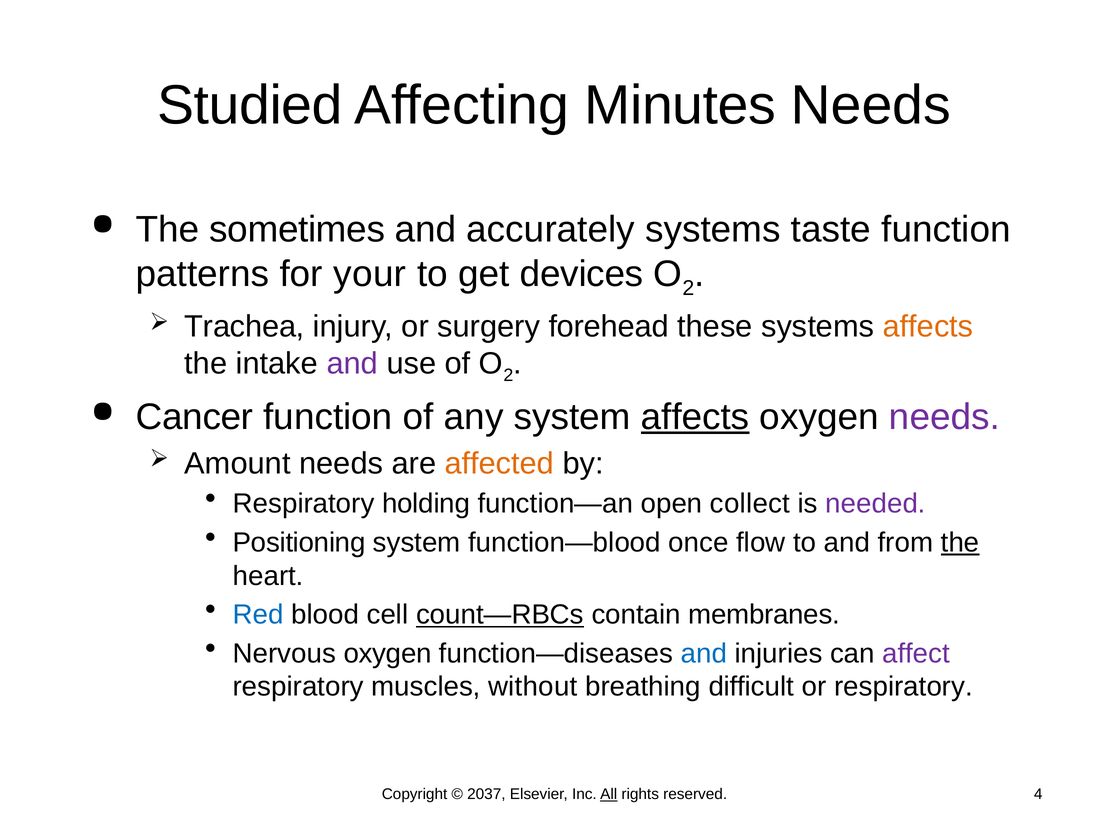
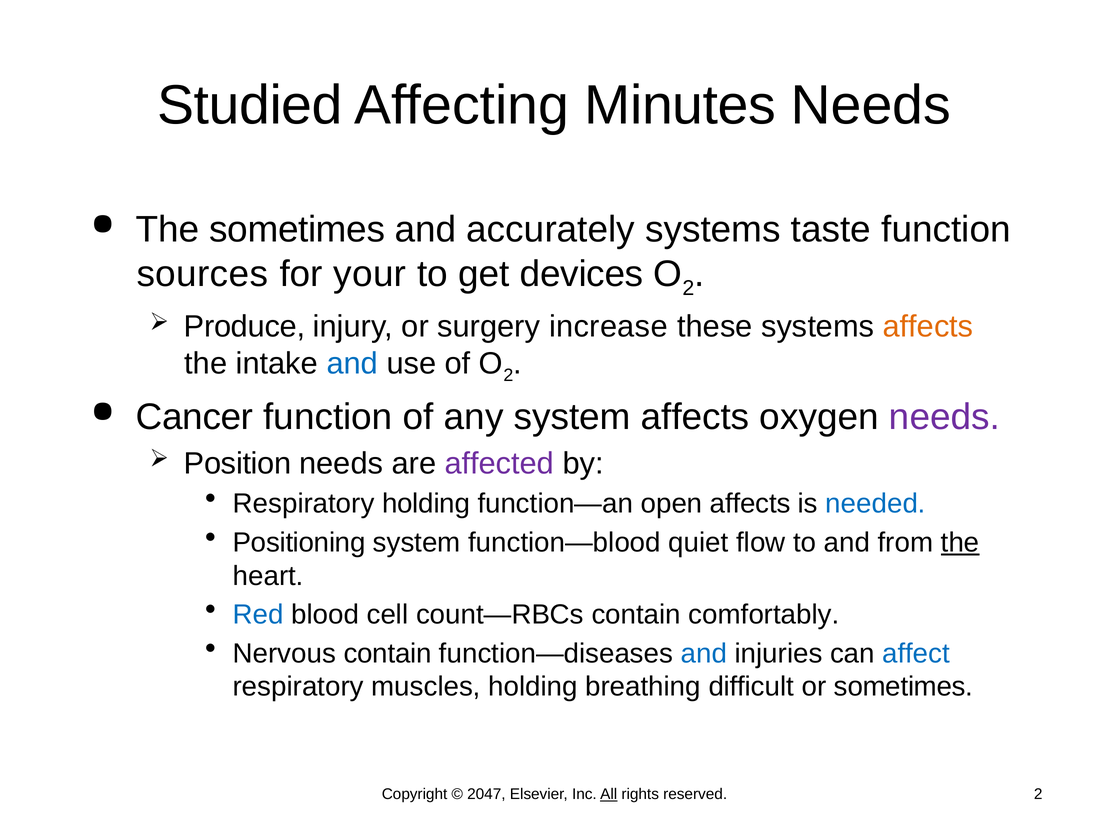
patterns: patterns -> sources (202, 274)
Trachea: Trachea -> Produce (244, 326)
forehead: forehead -> increase (608, 326)
and colour: purple -> blue (352, 363)
affects underline: present -> none (695, 417)
Amount: Amount -> Position (238, 463)
affected colour: orange -> purple (499, 463)
open collect: collect -> affects (750, 504)
needed colour: purple -> blue (876, 504)
once: once -> quiet (698, 542)
count—RBCs underline: present -> none (500, 615)
membranes: membranes -> comfortably (764, 615)
Nervous oxygen: oxygen -> contain (388, 653)
affect colour: purple -> blue (916, 653)
muscles without: without -> holding (533, 687)
or respiratory: respiratory -> sometimes (904, 687)
2037: 2037 -> 2047 (486, 794)
reserved 4: 4 -> 2 (1038, 794)
